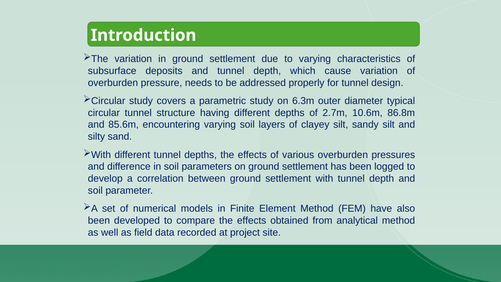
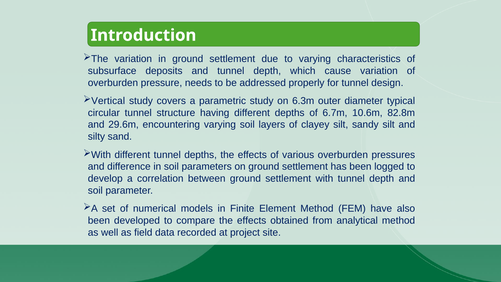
Circular: Circular -> Vertical (108, 101)
2.7m: 2.7m -> 6.7m (335, 113)
86.8m: 86.8m -> 82.8m (401, 113)
85.6m: 85.6m -> 29.6m (124, 125)
